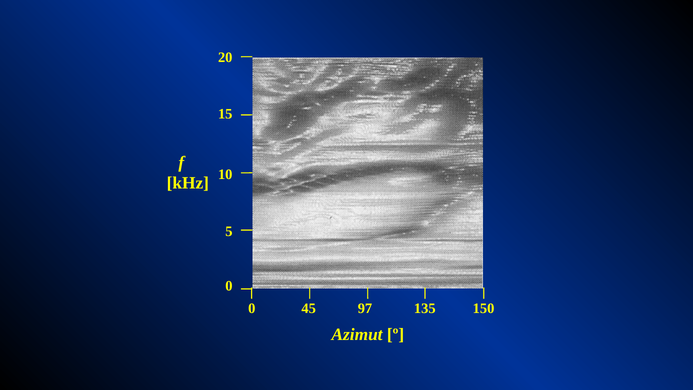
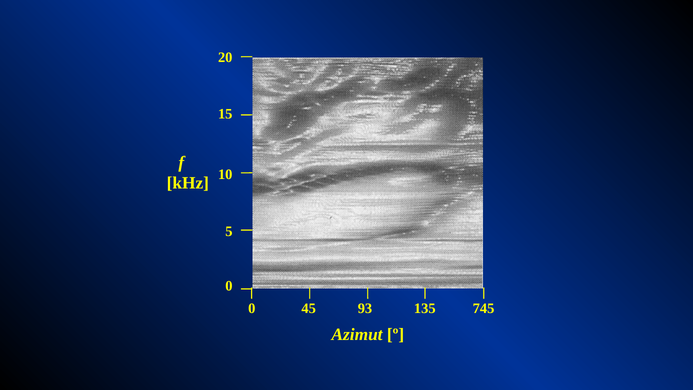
97: 97 -> 93 (365, 308)
150: 150 -> 745 (484, 308)
